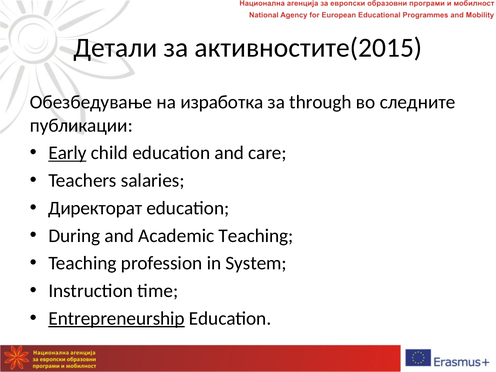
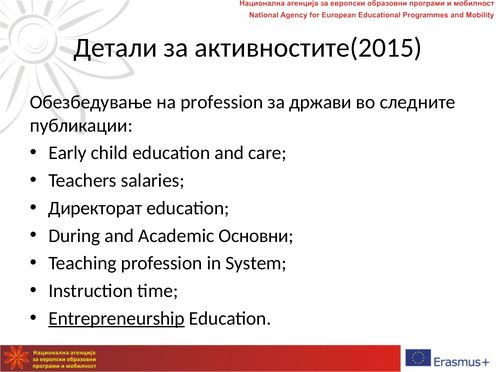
на изработка: изработка -> profession (222, 102)
through: through -> држави (321, 102)
Early underline: present -> none (67, 153)
Academic Teaching: Teaching -> Основни (256, 236)
